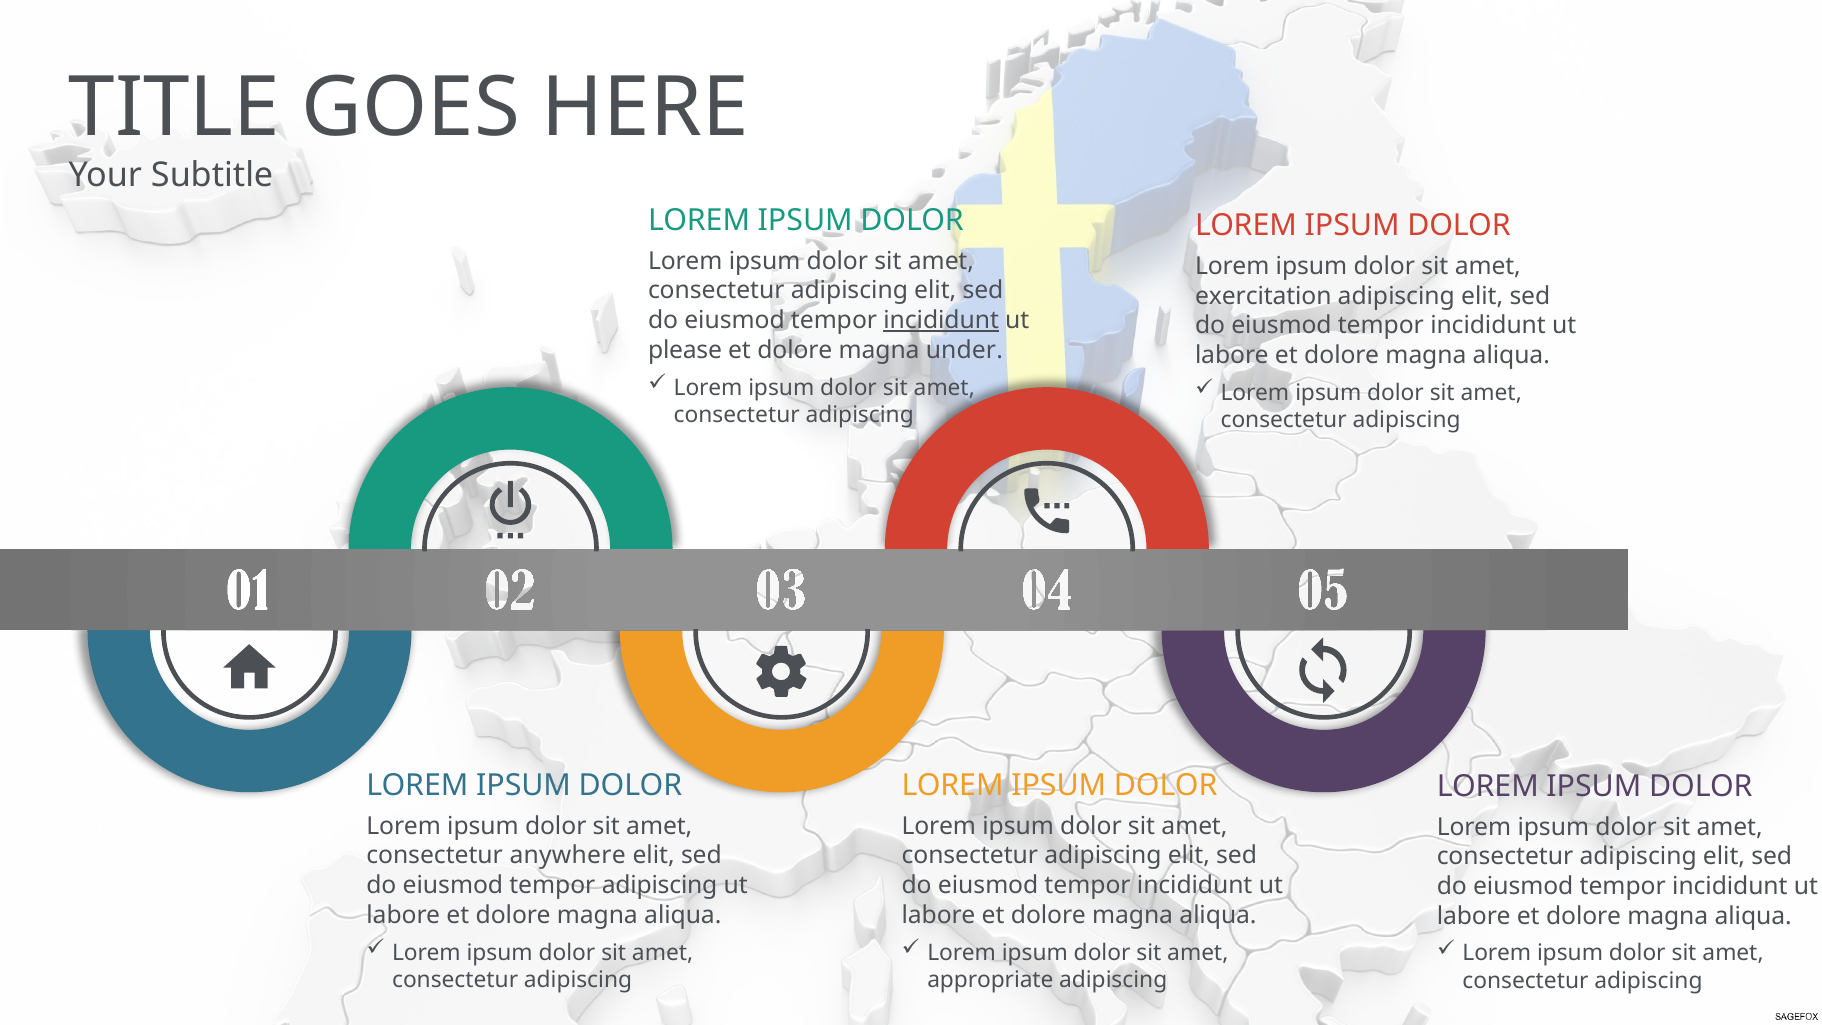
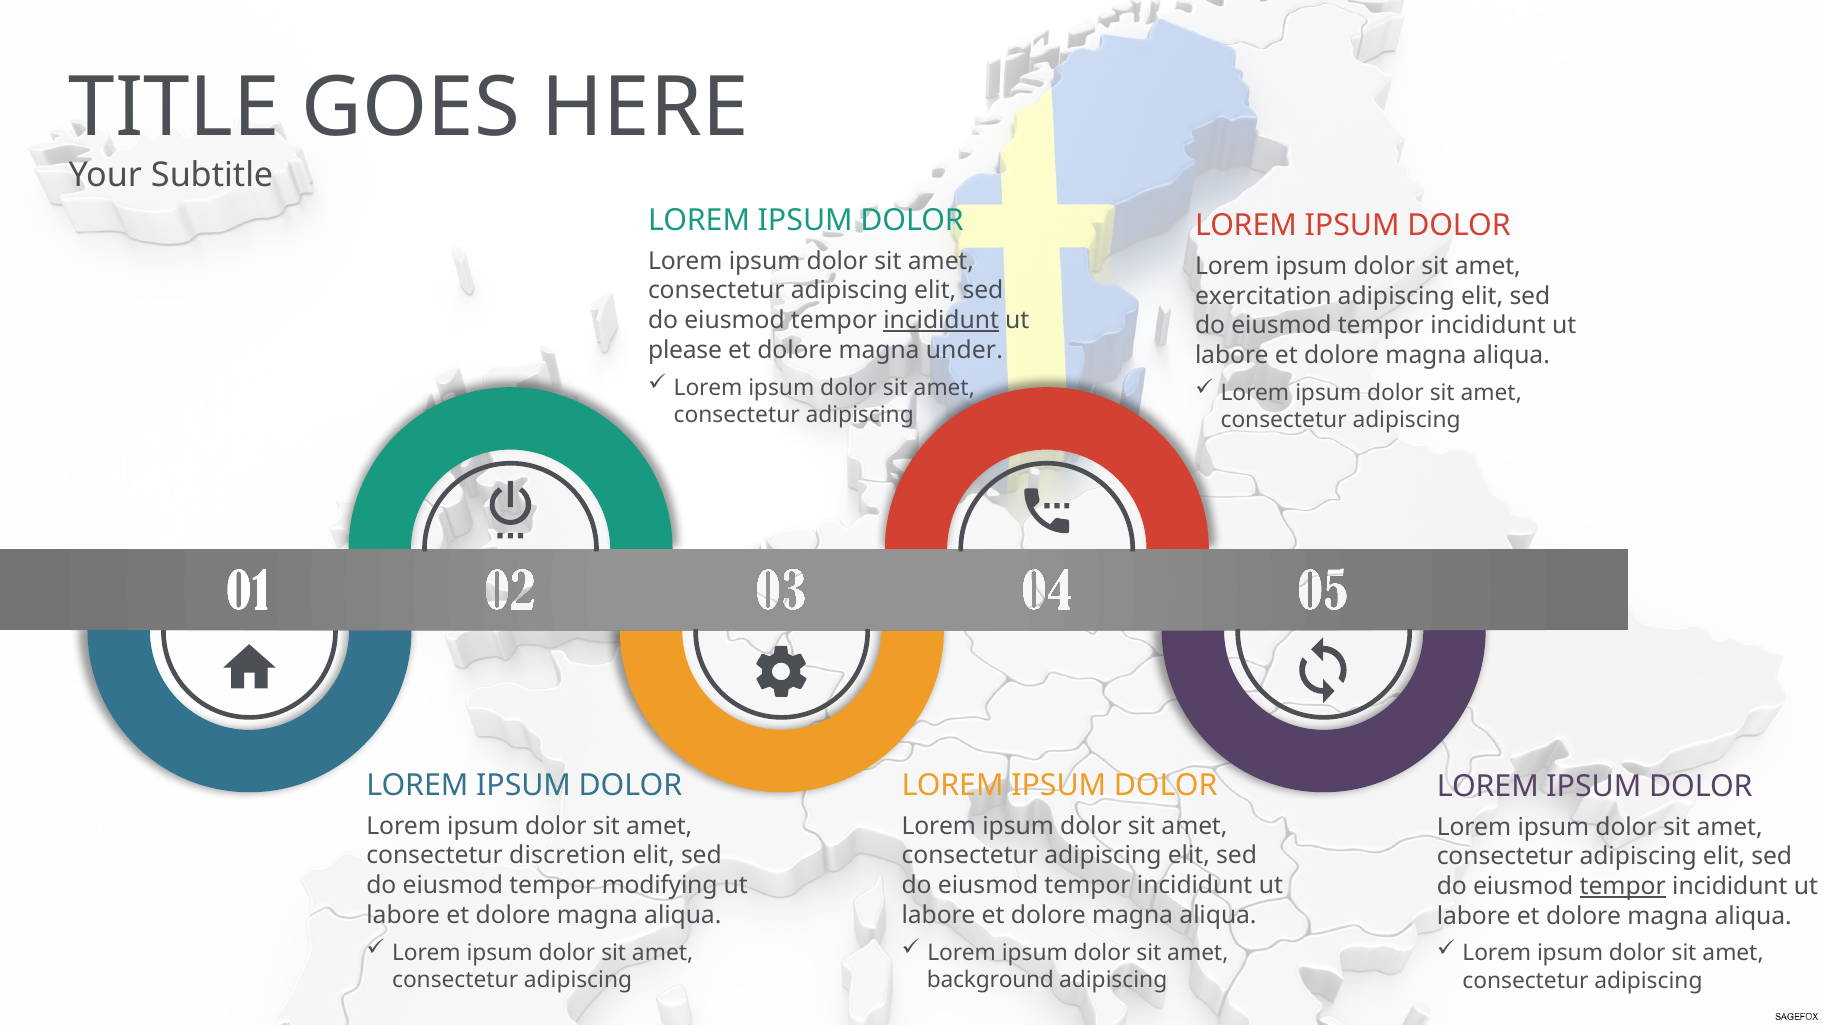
anywhere: anywhere -> discretion (568, 856)
tempor adipiscing: adipiscing -> modifying (660, 885)
tempor underline: none -> present (1623, 886)
appropriate: appropriate -> background (990, 980)
